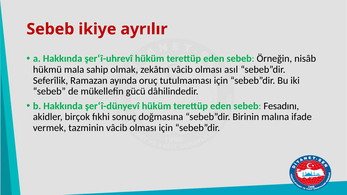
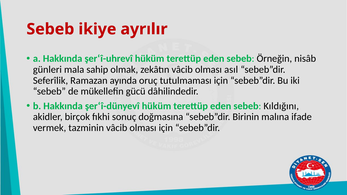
hükmü: hükmü -> günleri (47, 70)
Fesadını: Fesadını -> Kıldığını (281, 106)
